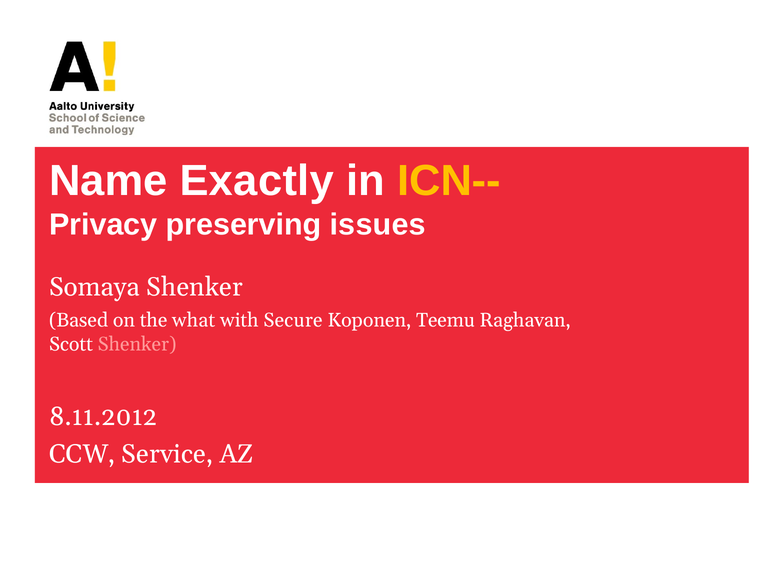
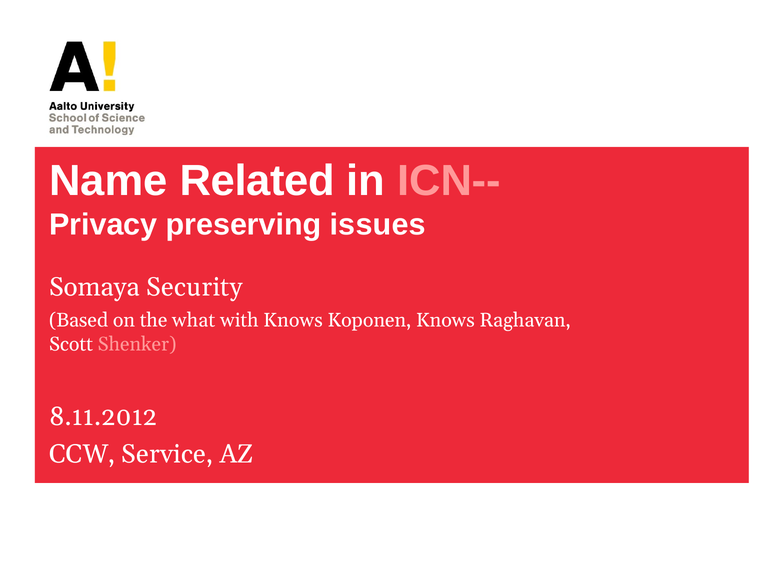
Exactly: Exactly -> Related (257, 181)
ICN-- colour: yellow -> pink (449, 181)
Somaya Shenker: Shenker -> Security (195, 287)
with Secure: Secure -> Knows (293, 321)
Koponen Teemu: Teemu -> Knows (445, 321)
